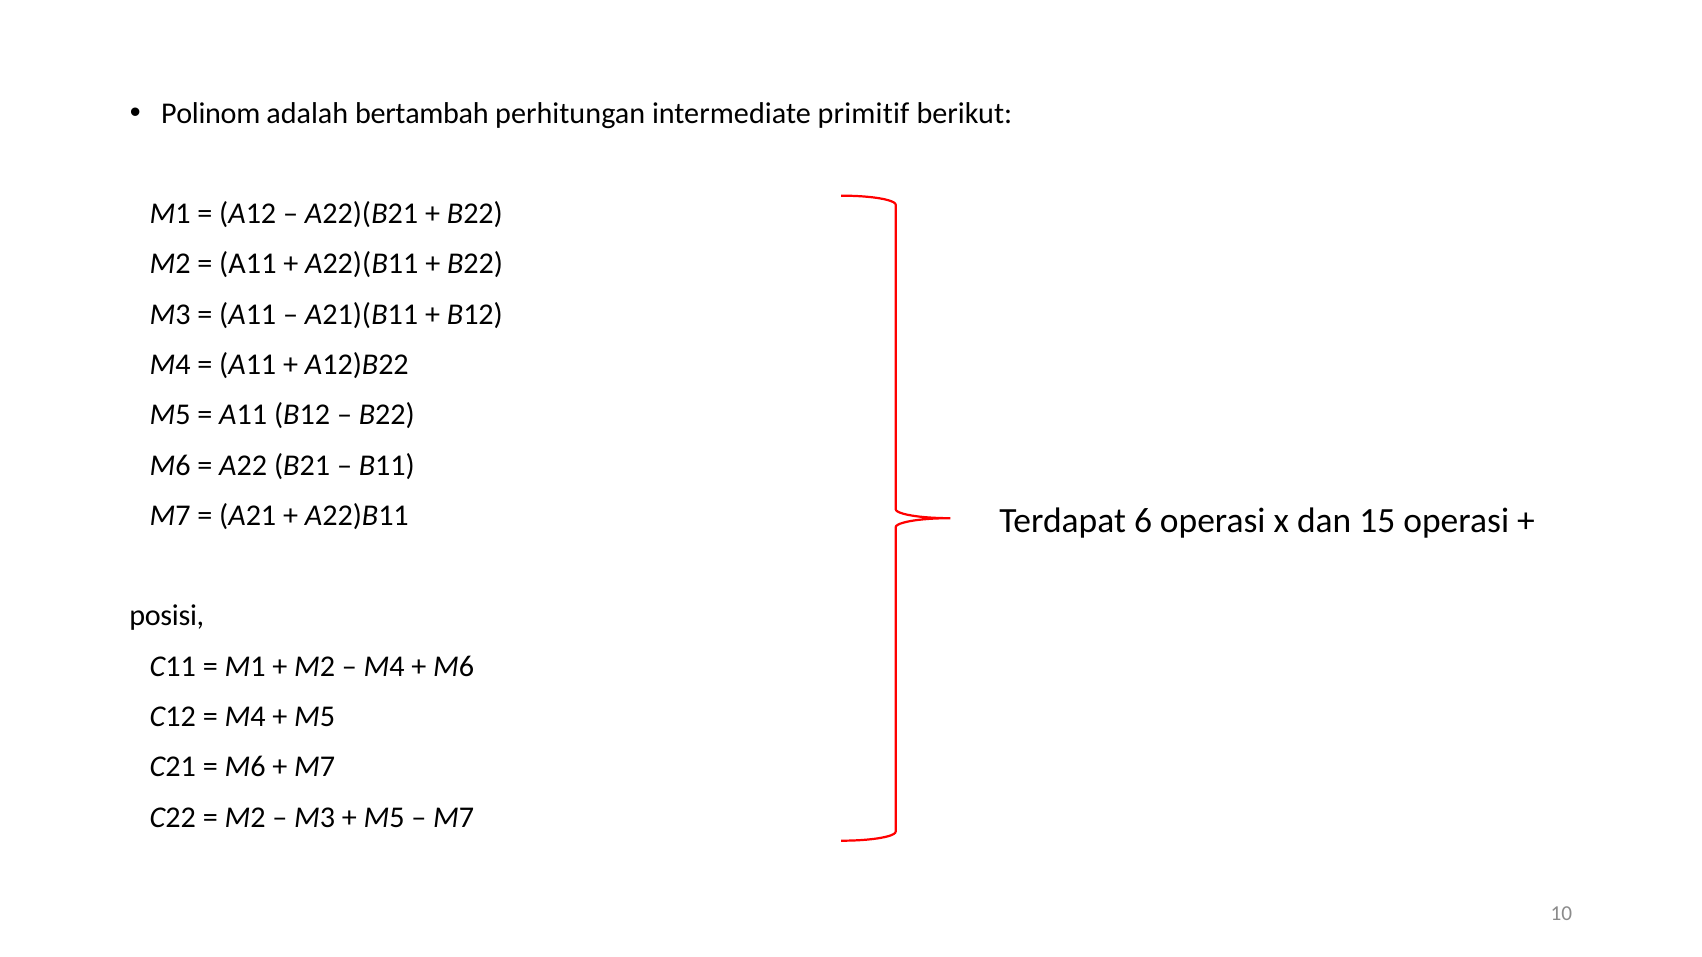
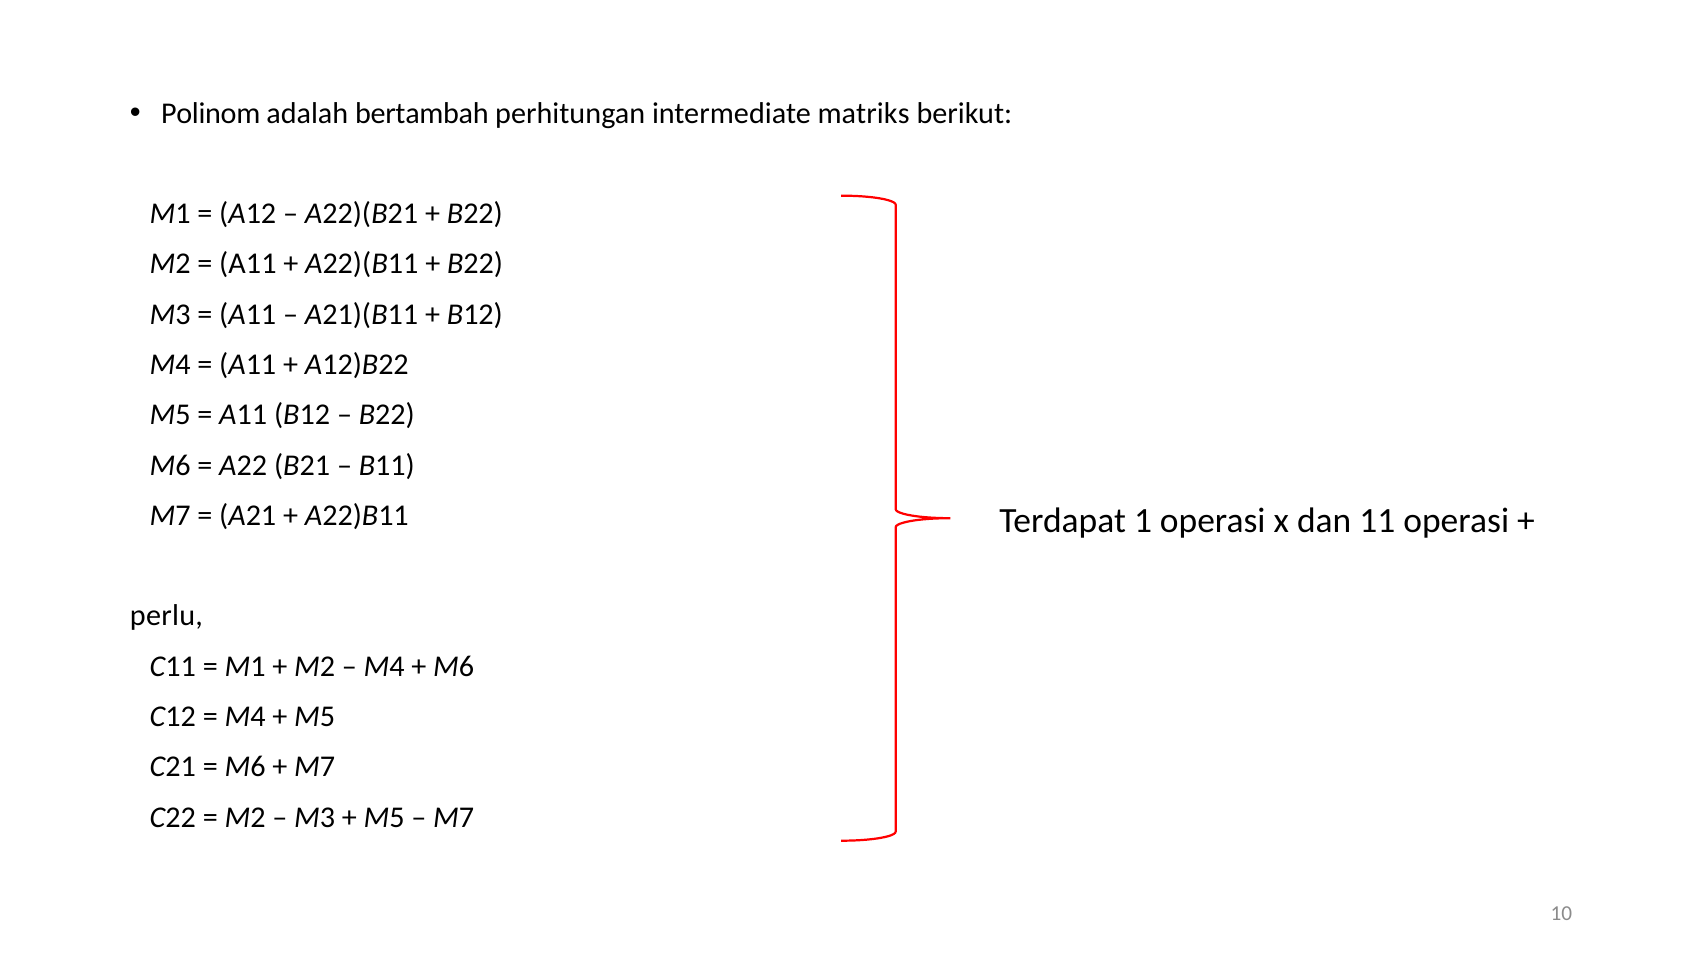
primitif: primitif -> matriks (864, 113)
6: 6 -> 1 (1143, 521)
15: 15 -> 11 (1377, 521)
posisi: posisi -> perlu (166, 616)
